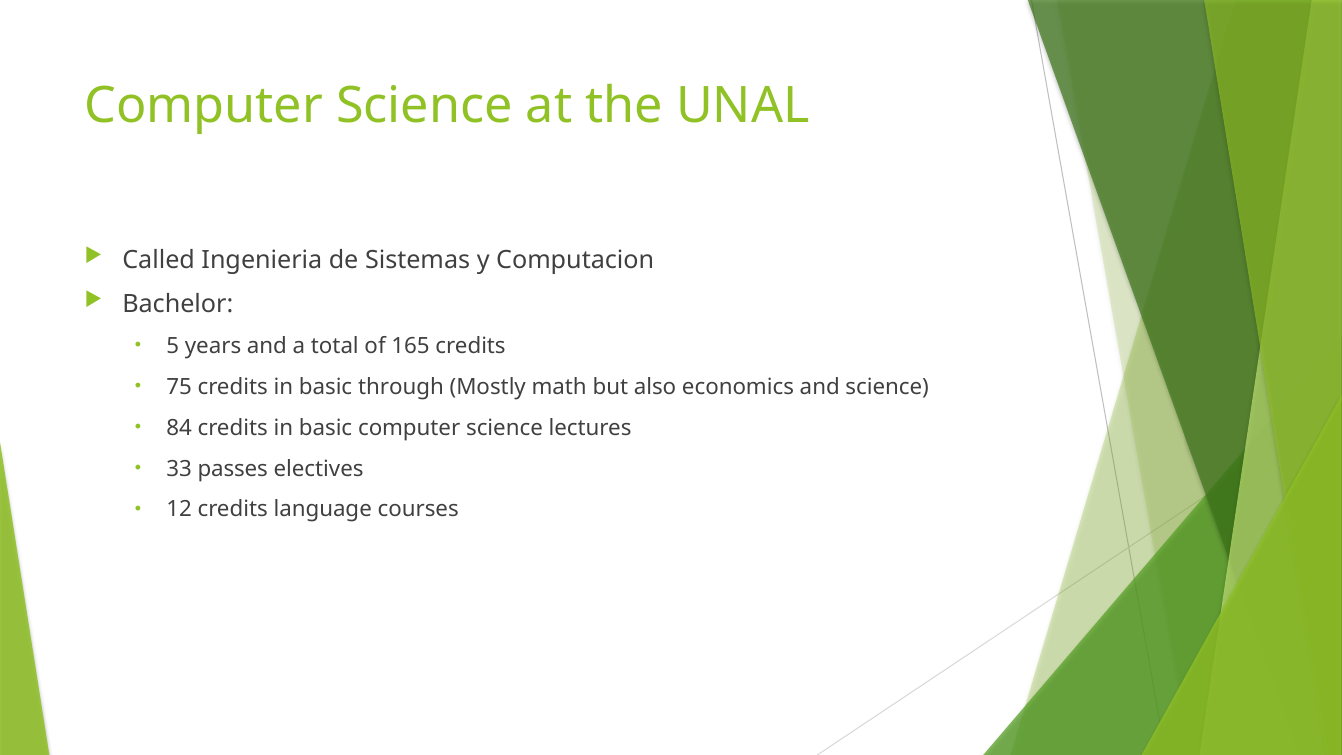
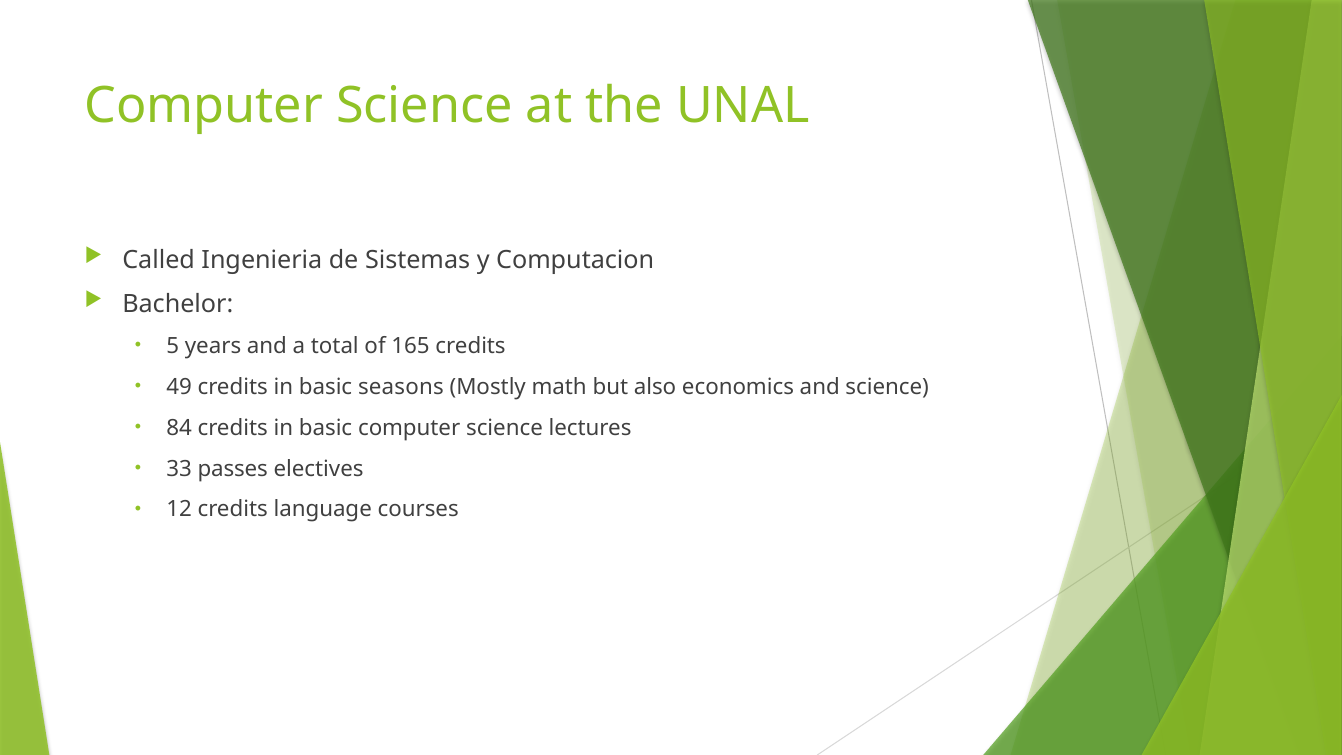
75: 75 -> 49 (179, 387)
through: through -> seasons (401, 387)
